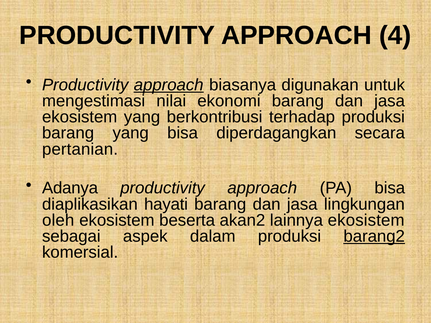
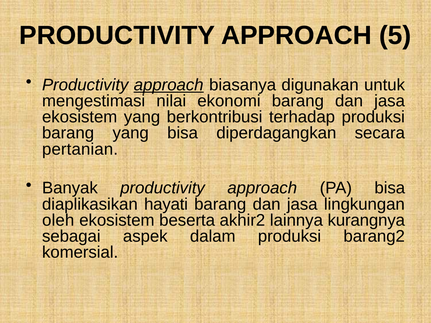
4: 4 -> 5 (395, 36)
Adanya: Adanya -> Banyak (70, 188)
akan2: akan2 -> akhir2 (242, 220)
lainnya ekosistem: ekosistem -> kurangnya (366, 220)
barang2 underline: present -> none (374, 237)
